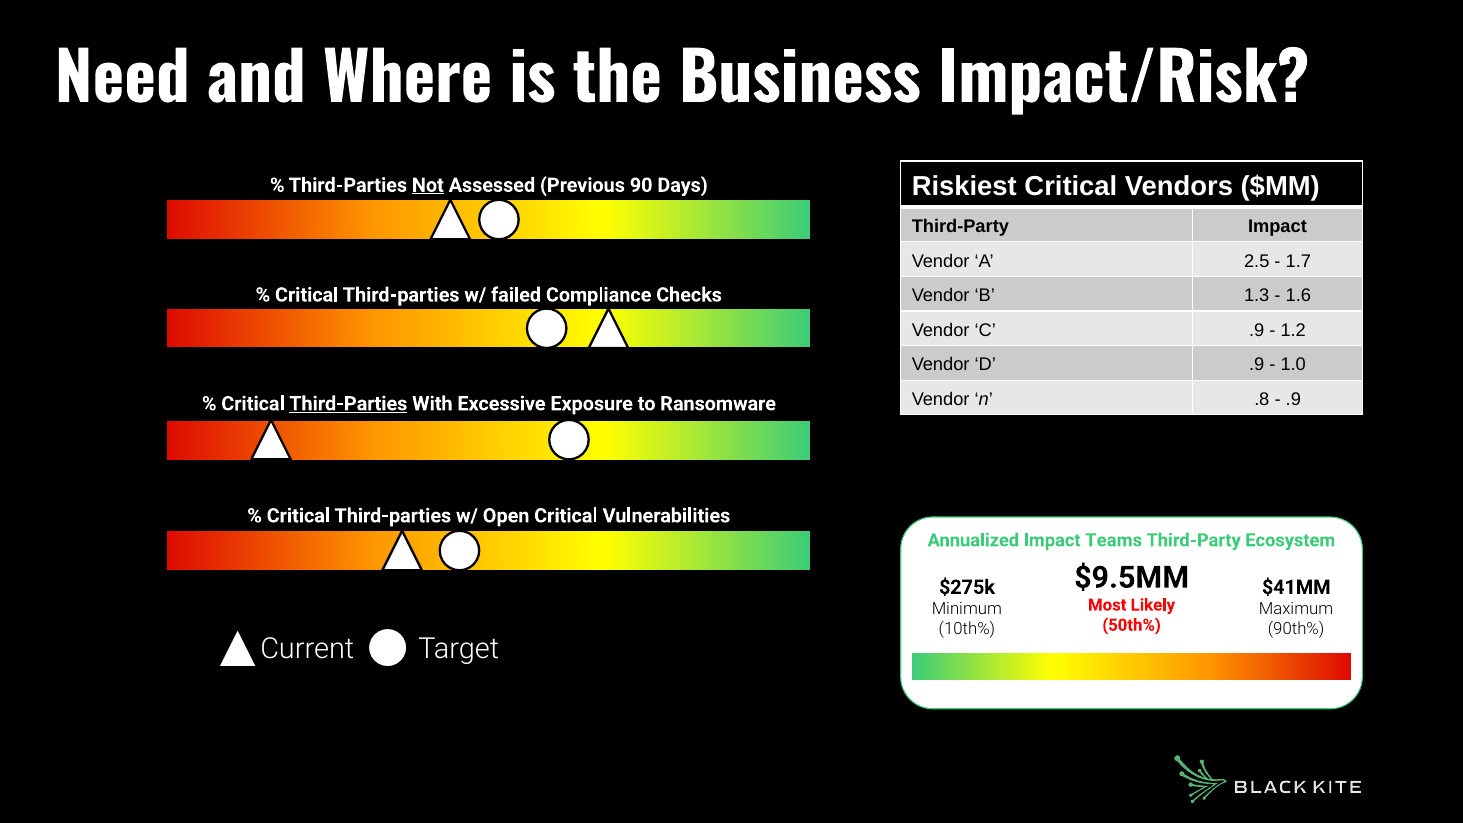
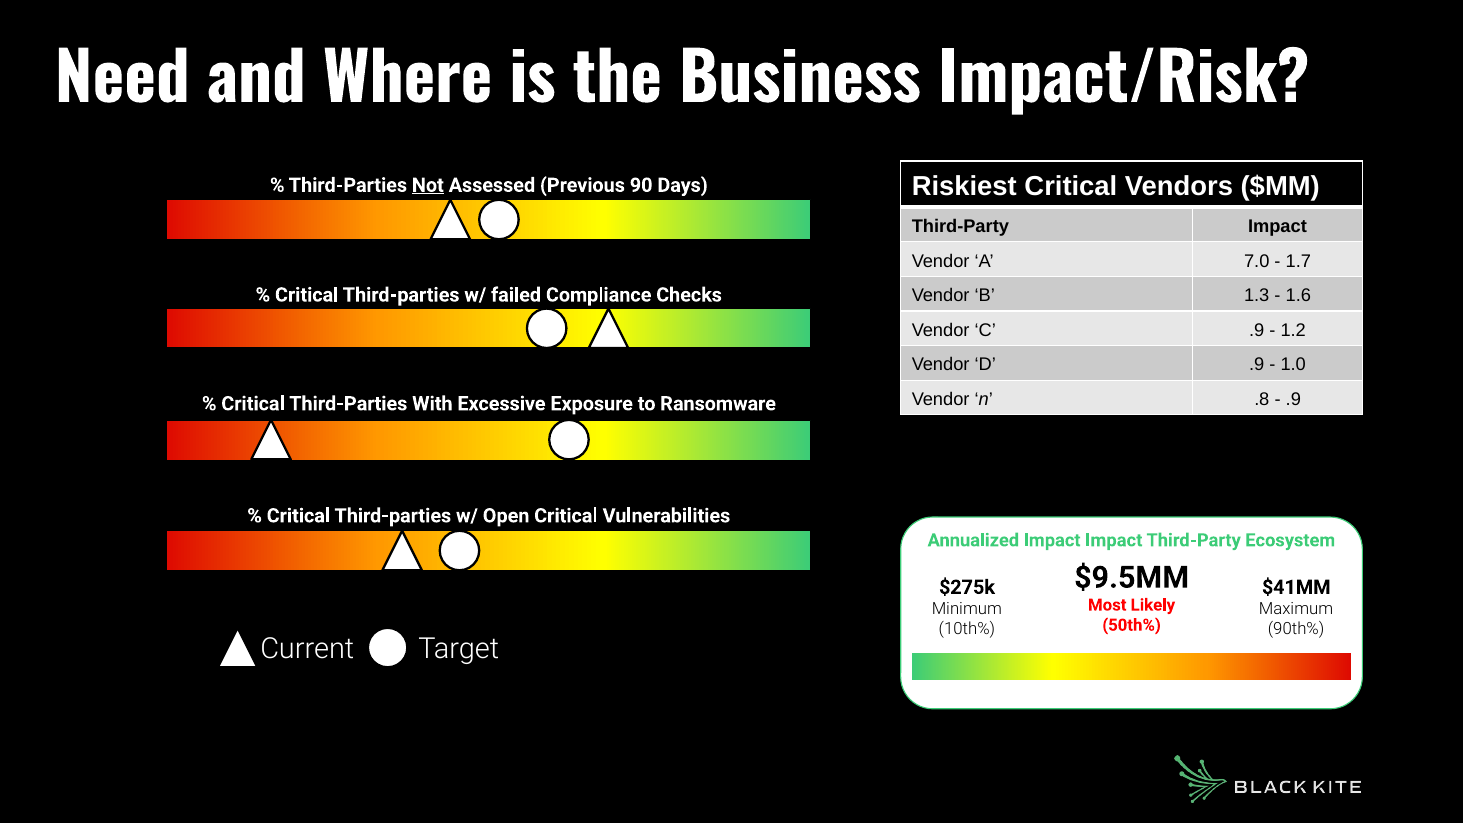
2.5: 2.5 -> 7.0 (1257, 261)
Third-Parties underline: present -> none (348, 404)
Impact Teams: Teams -> Impact (1114, 540)
